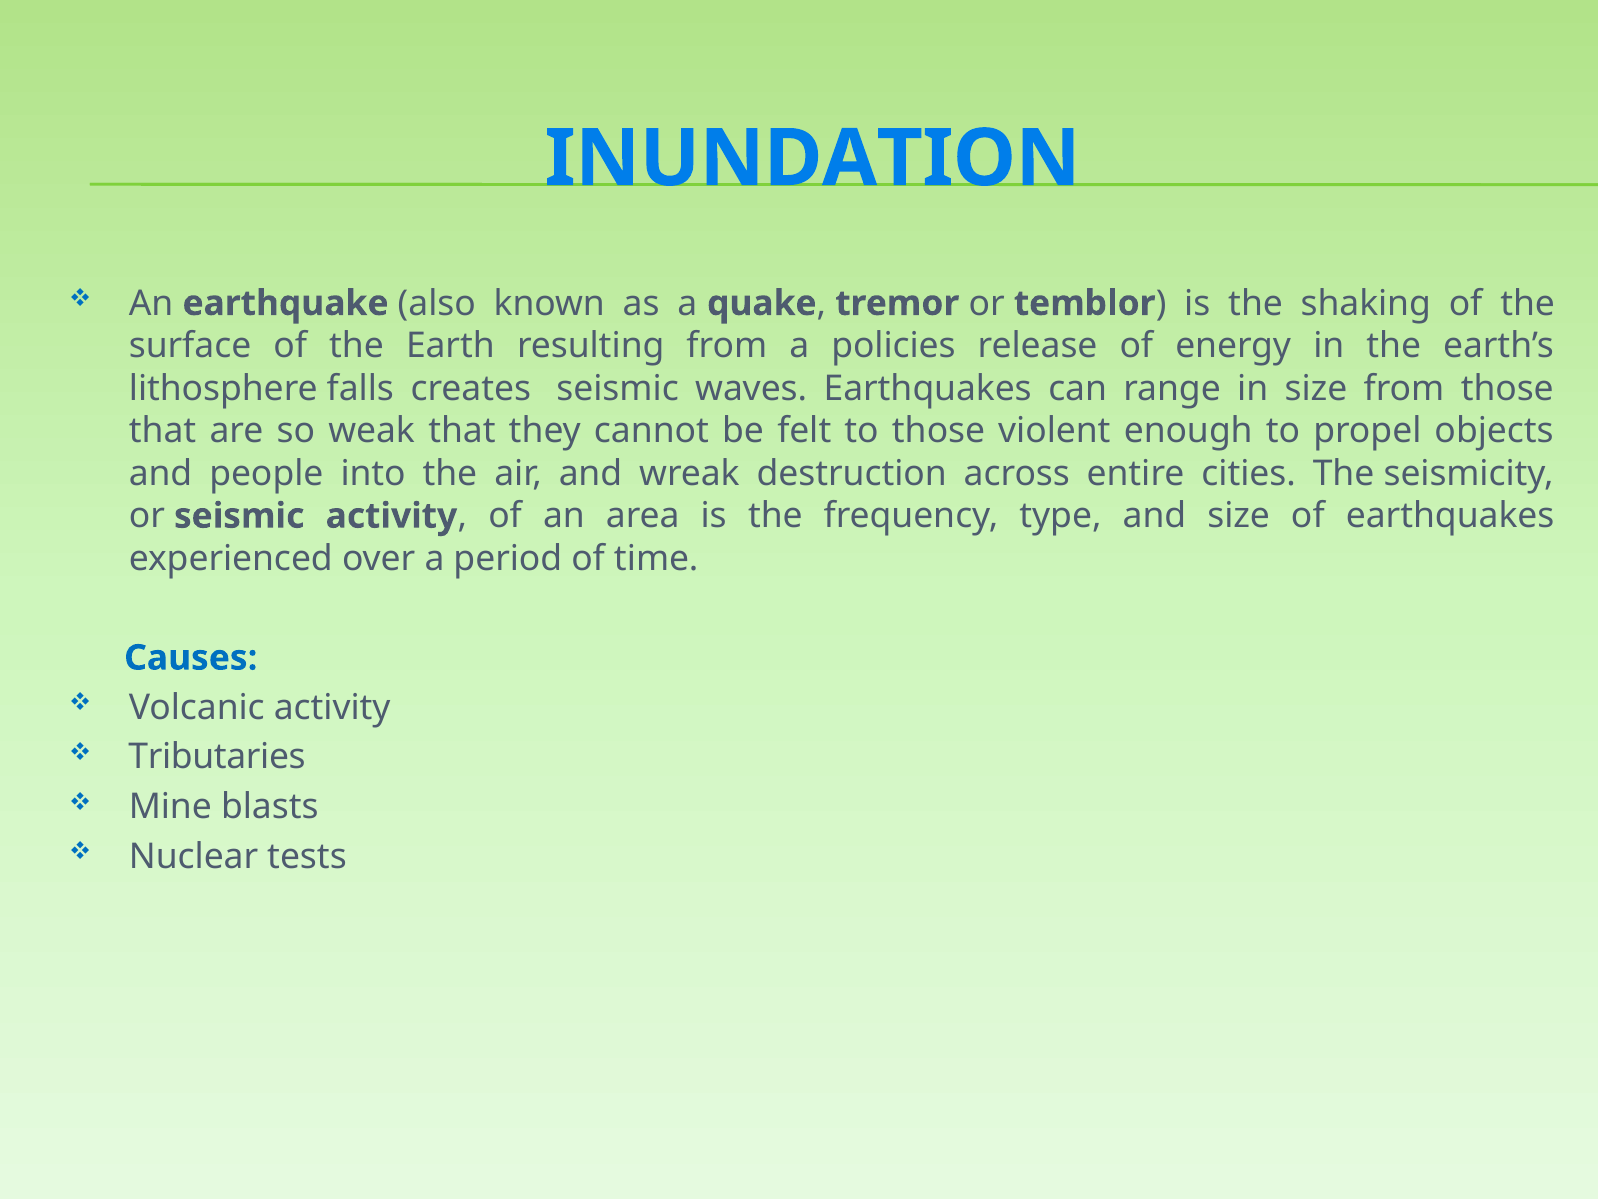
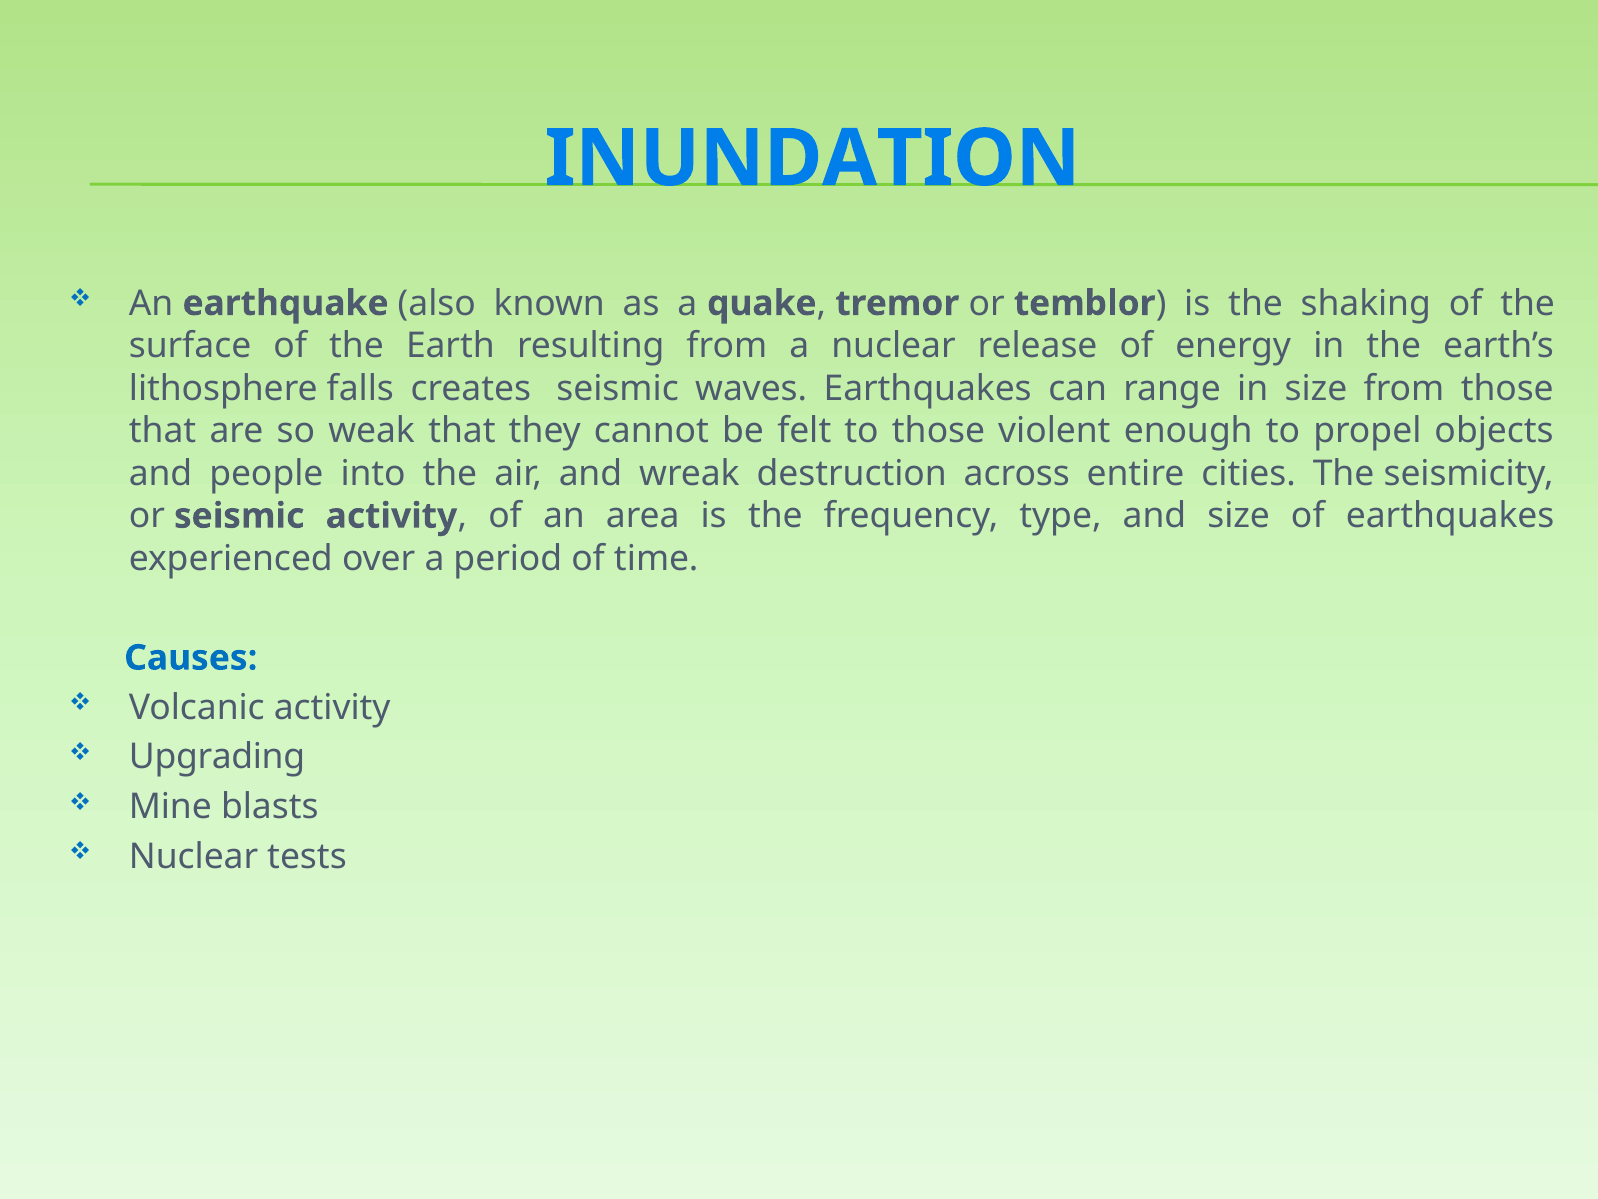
a policies: policies -> nuclear (893, 346)
Tributaries: Tributaries -> Upgrading (217, 757)
